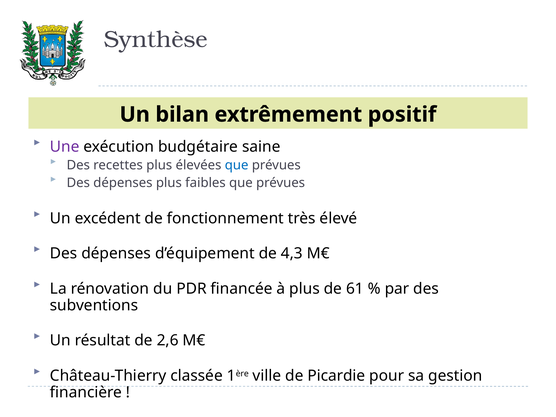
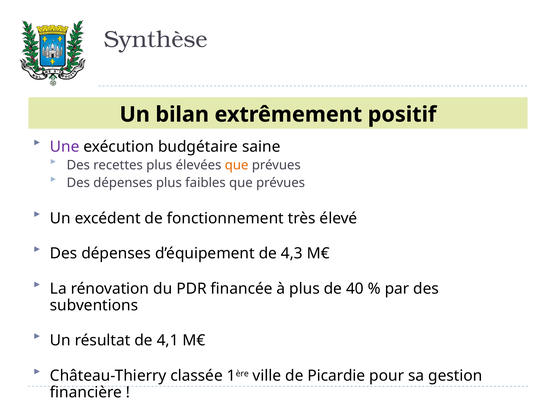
que colour: blue -> orange (237, 165)
61: 61 -> 40 (355, 289)
2,6: 2,6 -> 4,1 (168, 341)
